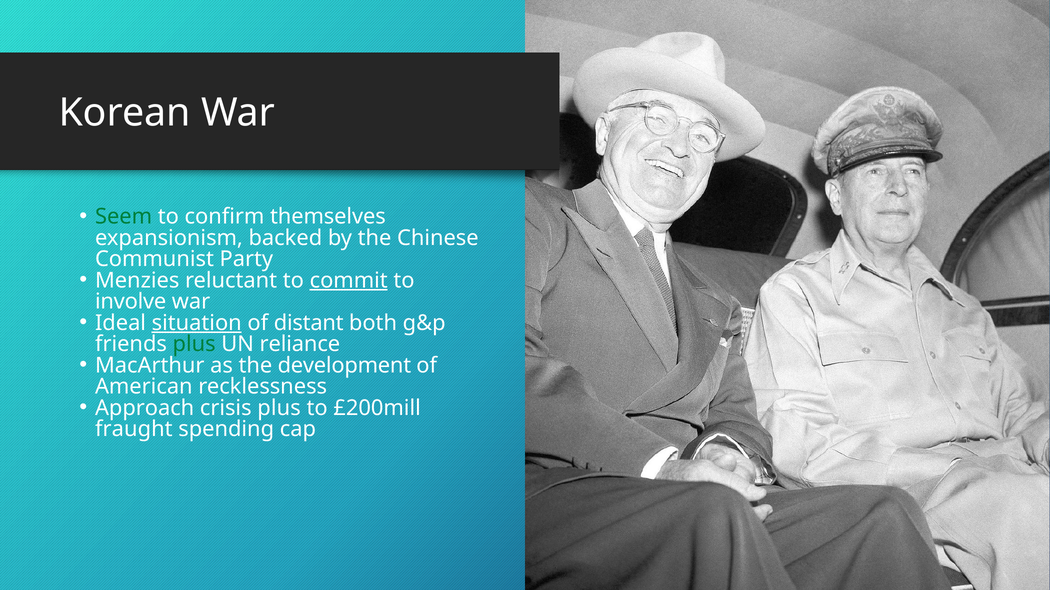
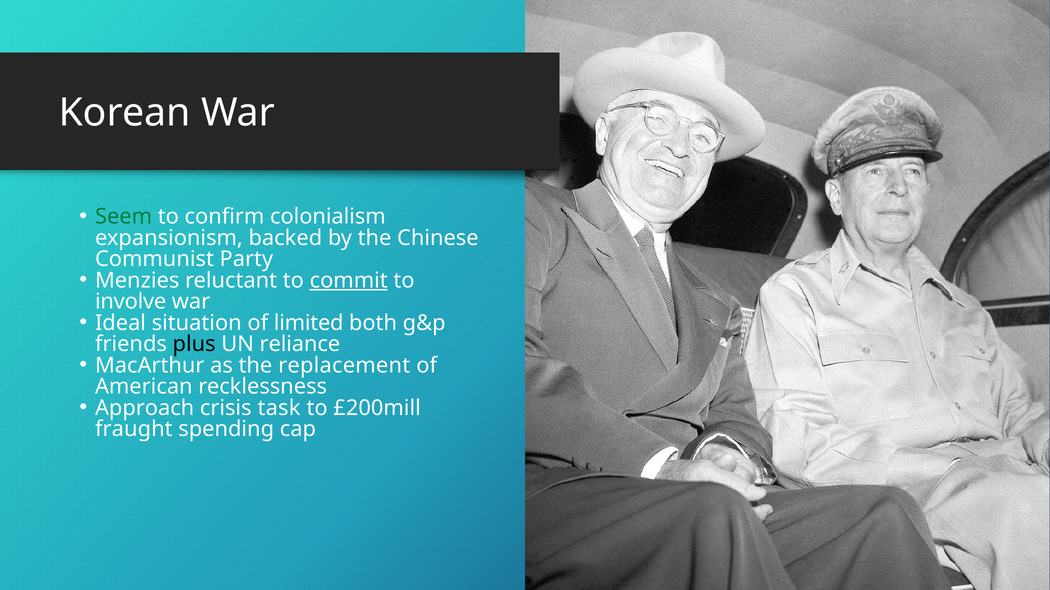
themselves: themselves -> colonialism (328, 217)
situation underline: present -> none (197, 323)
distant: distant -> limited (309, 323)
plus colour: green -> black (194, 344)
development: development -> replacement (344, 366)
crisis plus: plus -> task (279, 408)
